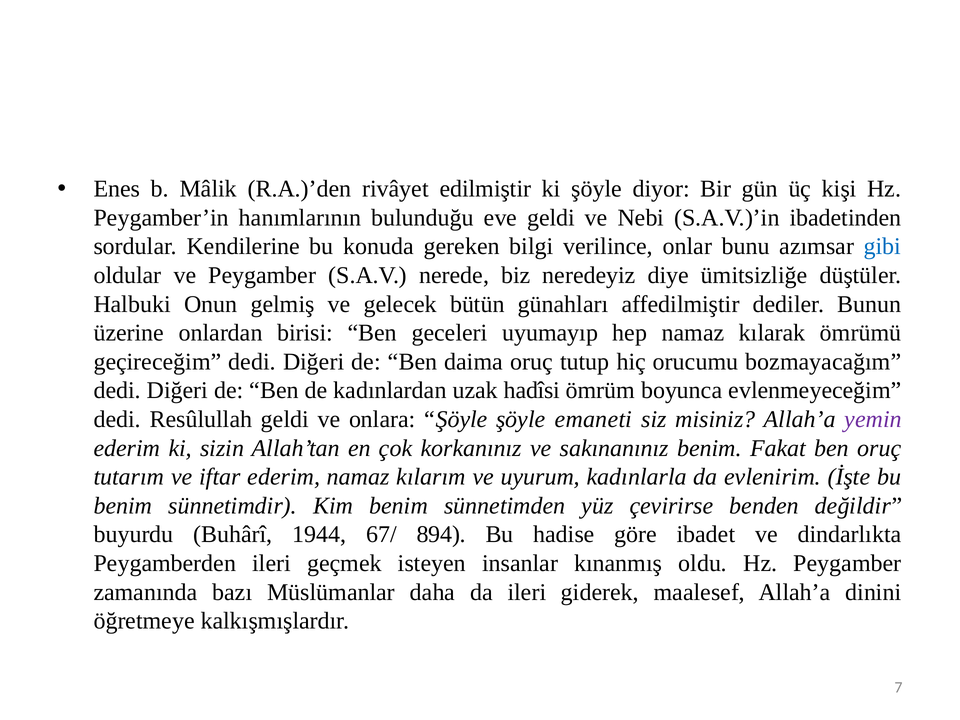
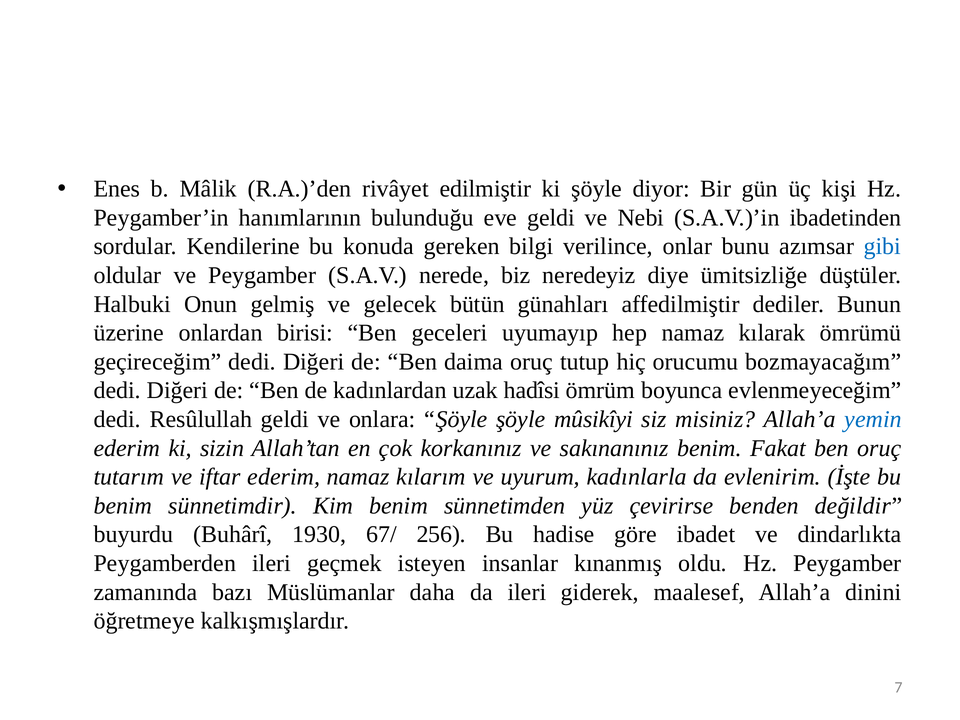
emaneti: emaneti -> mûsikîyi (594, 419)
yemin colour: purple -> blue (873, 419)
1944: 1944 -> 1930 (319, 534)
894: 894 -> 256 (441, 534)
